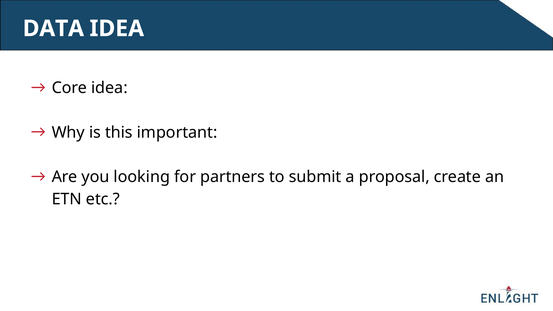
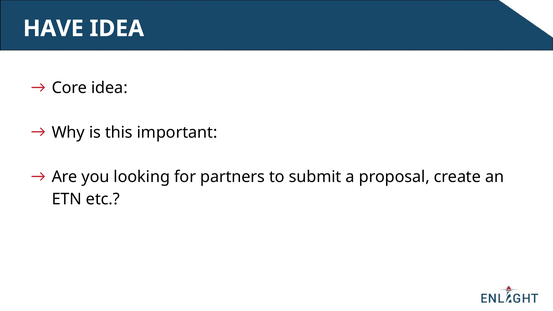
DATA: DATA -> HAVE (53, 29)
